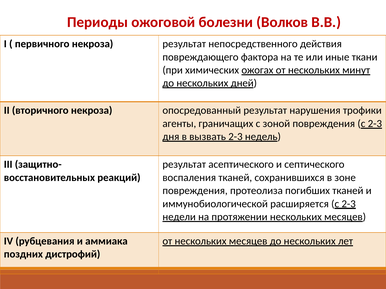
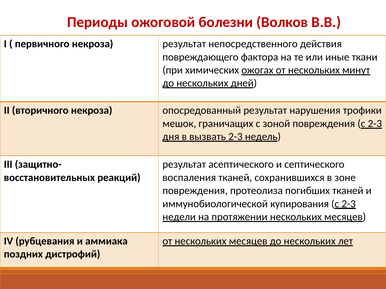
агенты: агенты -> мешок (179, 124)
расширяется: расширяется -> купирования (300, 204)
